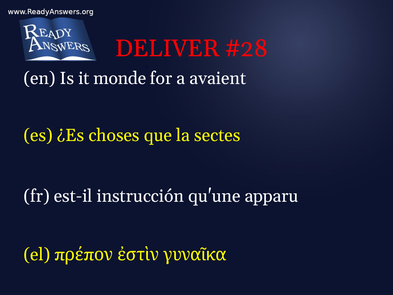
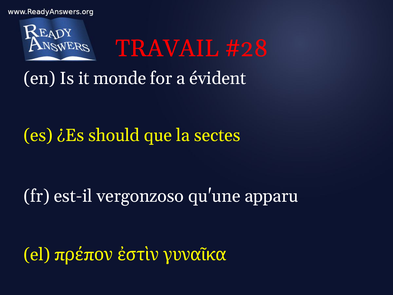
DELIVER: DELIVER -> TRAVAIL (167, 49)
avaient: avaient -> évident (218, 78)
choses: choses -> should (114, 135)
instrucción: instrucción -> vergonzoso (140, 196)
